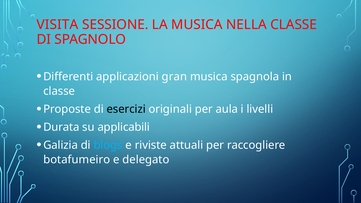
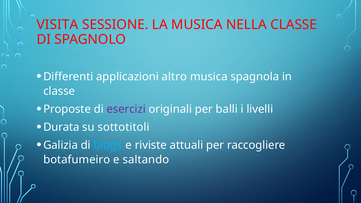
gran: gran -> altro (174, 77)
esercizi colour: black -> purple (126, 109)
aula: aula -> balli (227, 109)
applicabili: applicabili -> sottotitoli (124, 127)
delegato: delegato -> saltando (146, 160)
